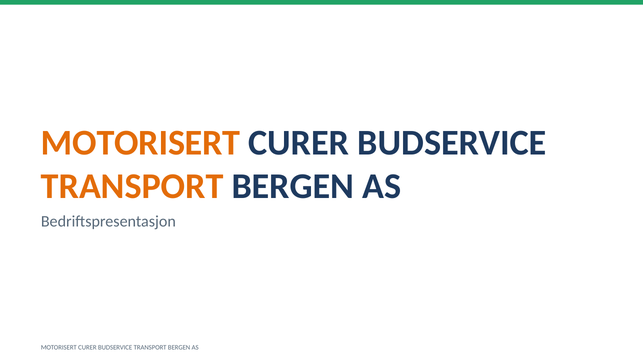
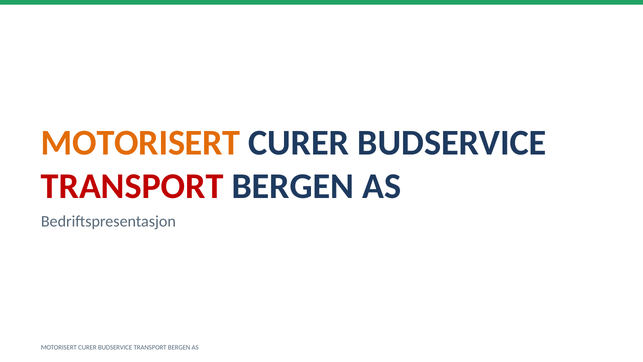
TRANSPORT colour: orange -> red (132, 186)
